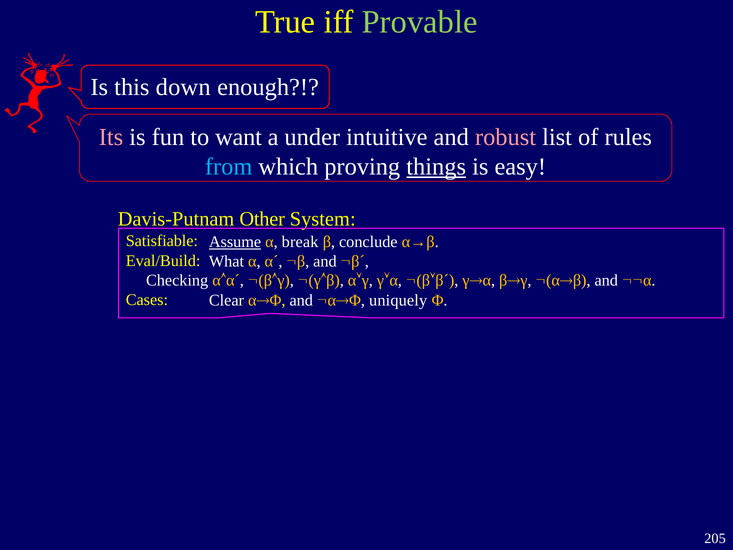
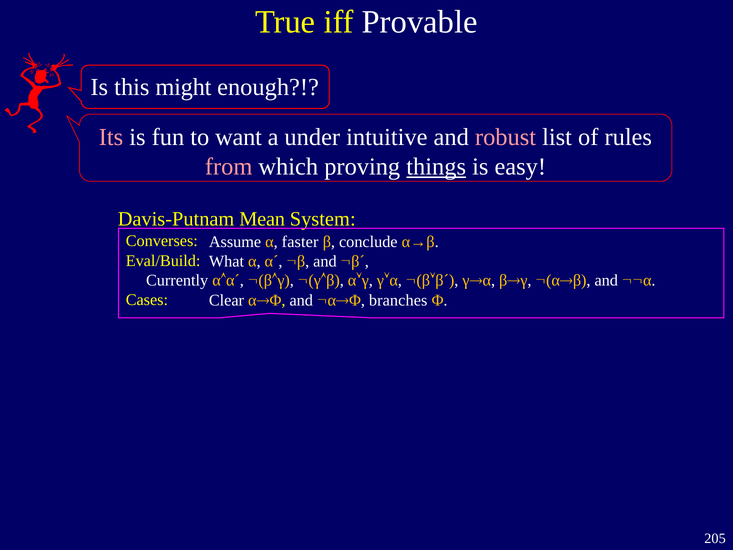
Provable colour: light green -> white (420, 22)
down: down -> might (183, 87)
from colour: light blue -> pink (229, 167)
Other: Other -> Mean (262, 219)
Satisfiable: Satisfiable -> Converses (162, 241)
Assume underline: present -> none (235, 242)
break: break -> faster (300, 242)
Checking: Checking -> Currently (177, 280)
uniquely: uniquely -> branches (398, 300)
